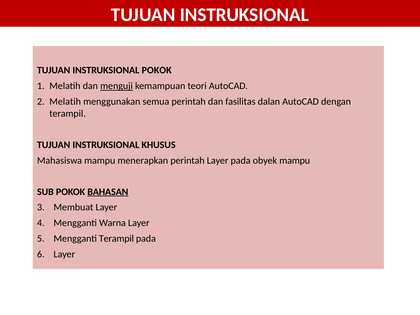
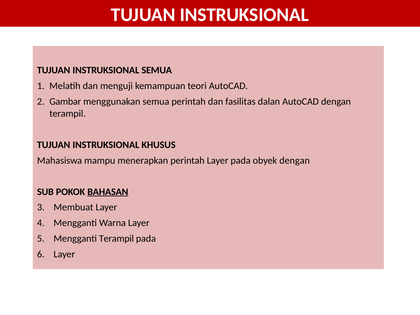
INSTRUKSIONAL POKOK: POKOK -> SEMUA (157, 70)
menguji underline: present -> none (117, 86)
Melatih: Melatih -> Gambar (65, 102)
obyek mampu: mampu -> dengan (295, 160)
